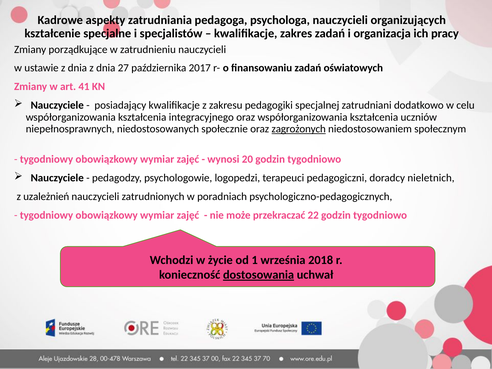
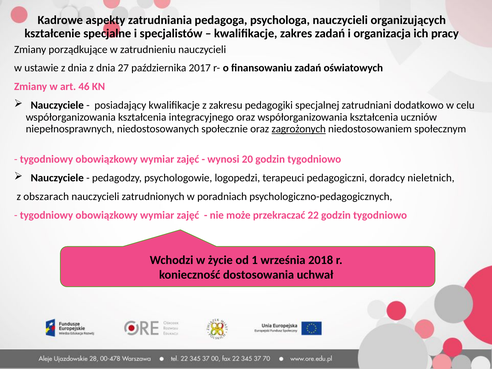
41: 41 -> 46 (84, 87)
uzależnień: uzależnień -> obszarach (46, 197)
dostosowania underline: present -> none (259, 275)
